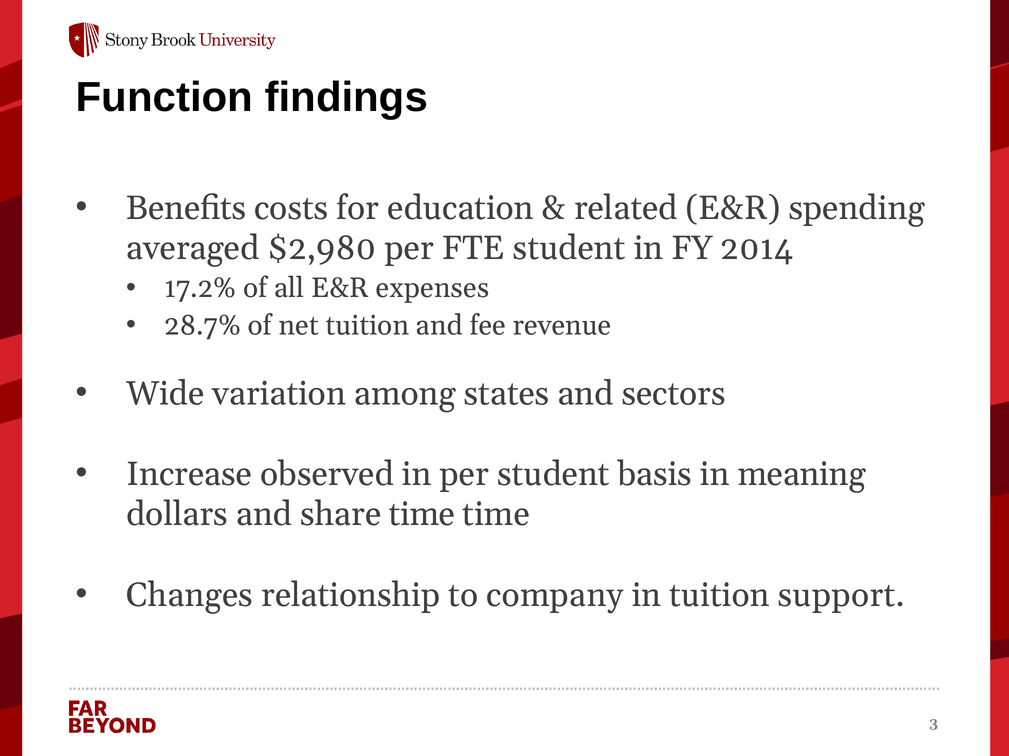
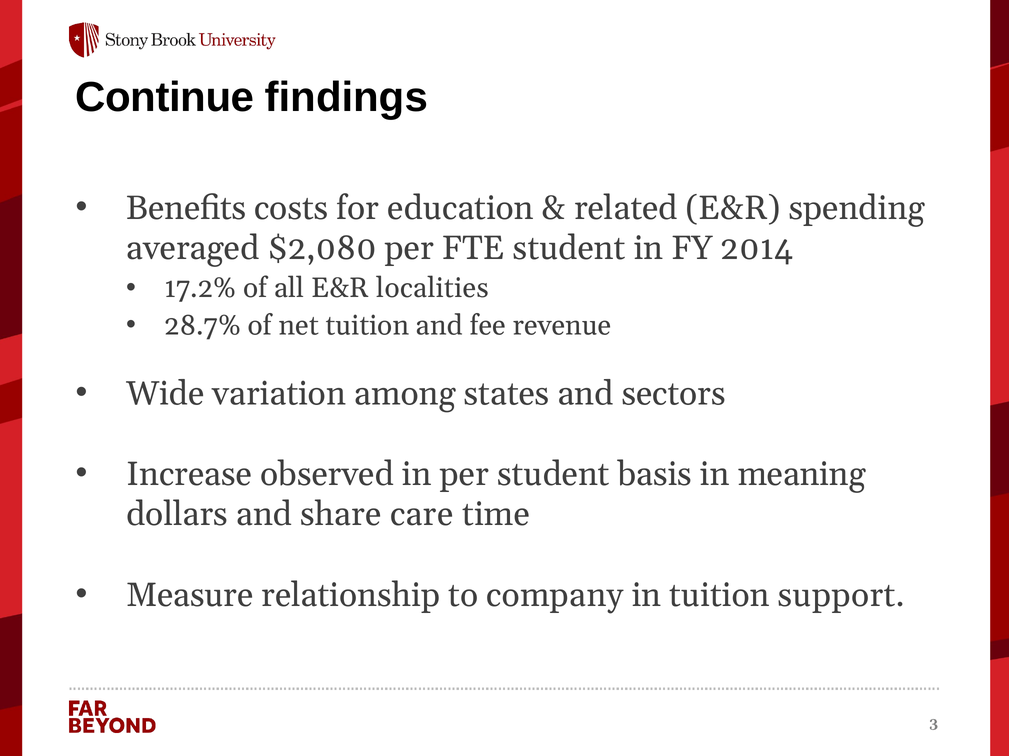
Function: Function -> Continue (165, 98)
$2,980: $2,980 -> $2,080 (322, 249)
expenses: expenses -> localities (433, 288)
share time: time -> care (422, 515)
Changes: Changes -> Measure (190, 596)
